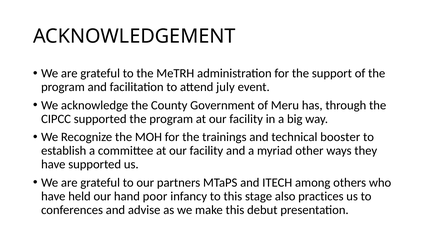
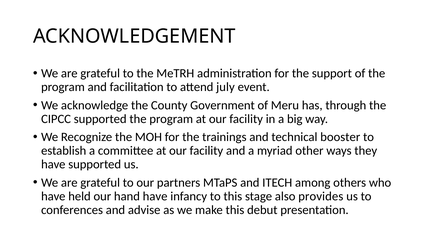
hand poor: poor -> have (155, 196)
practices: practices -> provides (321, 196)
